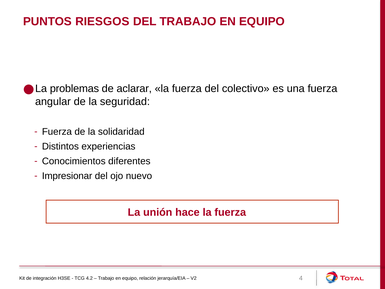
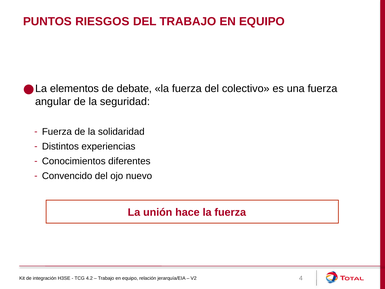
problemas: problemas -> elementos (74, 89)
aclarar: aclarar -> debate (134, 89)
Impresionar: Impresionar -> Convencido (67, 176)
